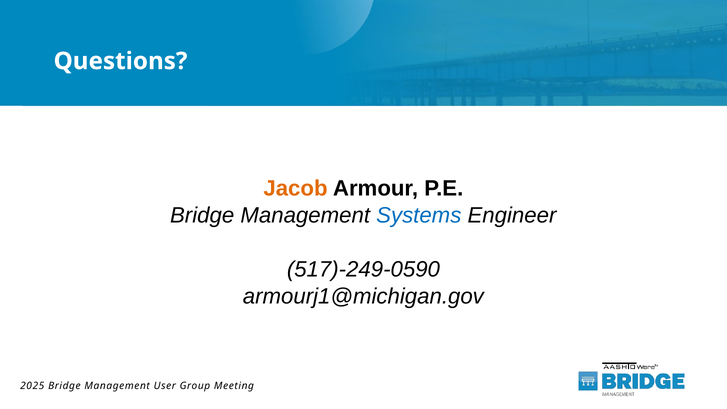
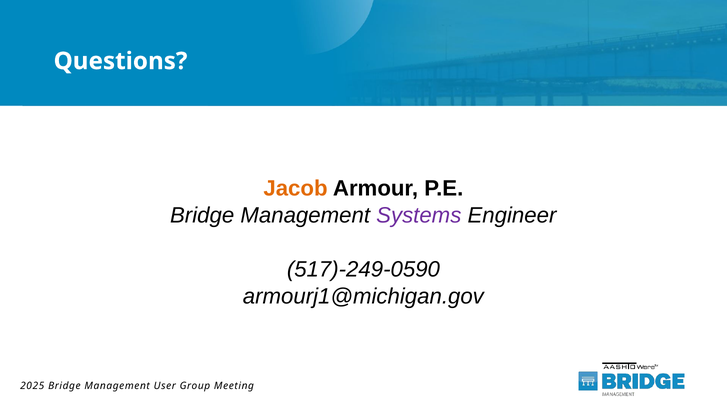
Systems colour: blue -> purple (419, 215)
